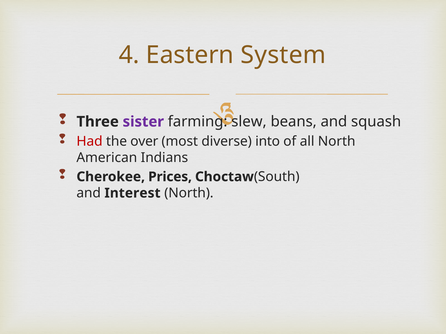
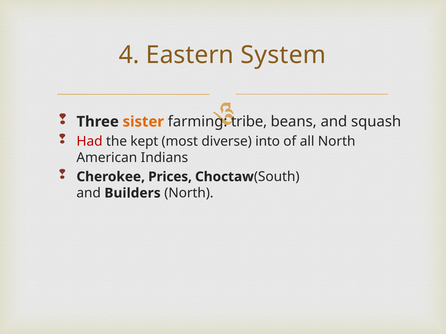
sister colour: purple -> orange (143, 122)
slew: slew -> tribe (249, 122)
over: over -> kept (144, 142)
Interest: Interest -> Builders (133, 193)
